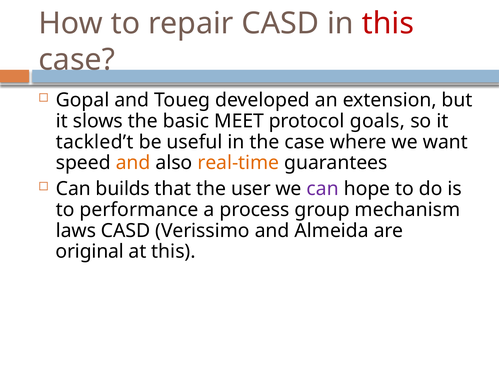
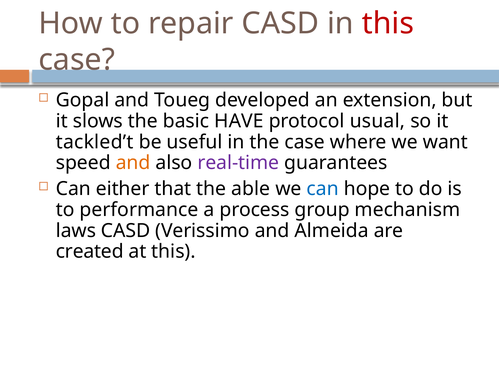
MEET: MEET -> HAVE (239, 121)
goals: goals -> usual (377, 121)
real-time colour: orange -> purple (238, 163)
builds: builds -> either (123, 189)
user: user -> able (251, 189)
can colour: purple -> blue (323, 189)
original: original -> created (90, 252)
